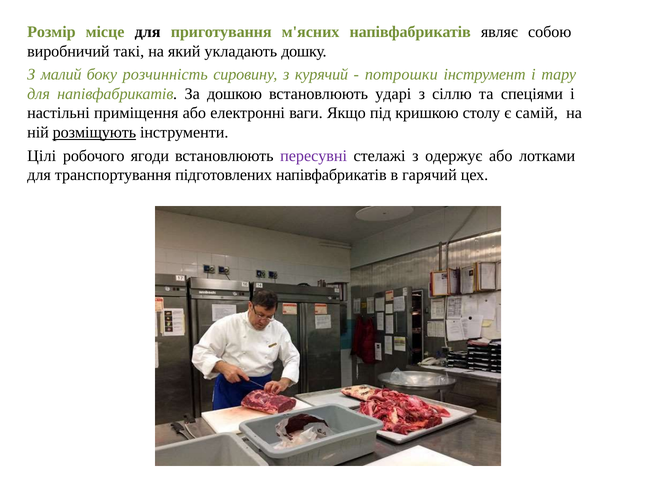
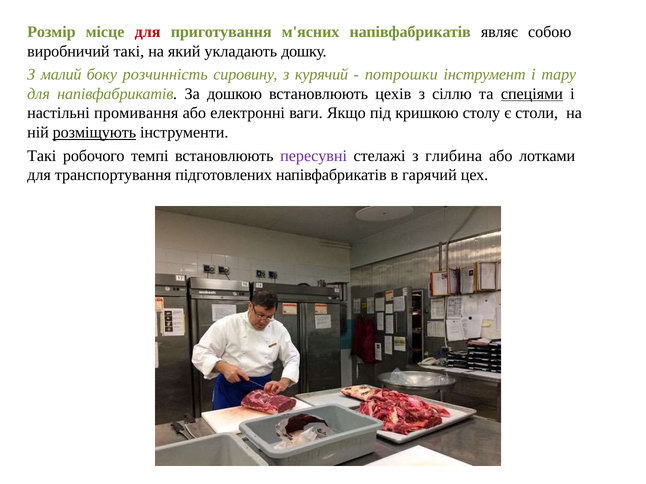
для colour: black -> red (148, 32)
ударі: ударі -> цехів (393, 94)
спеціями underline: none -> present (532, 94)
приміщення: приміщення -> промивання (136, 113)
самій: самій -> столи (537, 113)
Цілі: Цілі -> Такі (42, 156)
ягоди: ягоди -> темпі (150, 156)
одержує: одержує -> глибина (454, 156)
